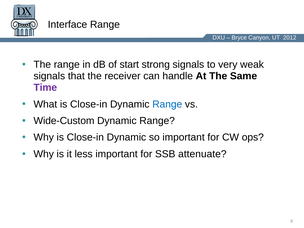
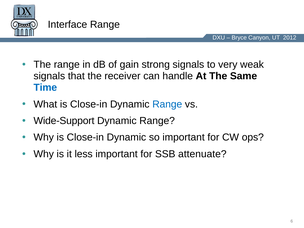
start: start -> gain (129, 64)
Time colour: purple -> blue (45, 88)
Wide-Custom: Wide-Custom -> Wide-Support (64, 121)
